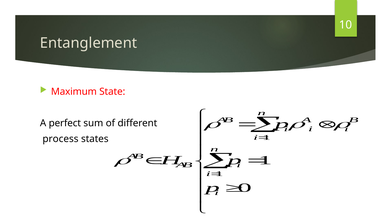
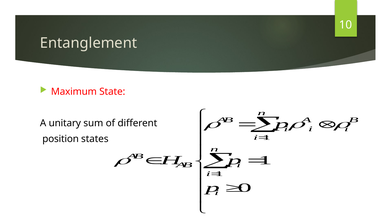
perfect: perfect -> unitary (65, 123)
process: process -> position (61, 139)
